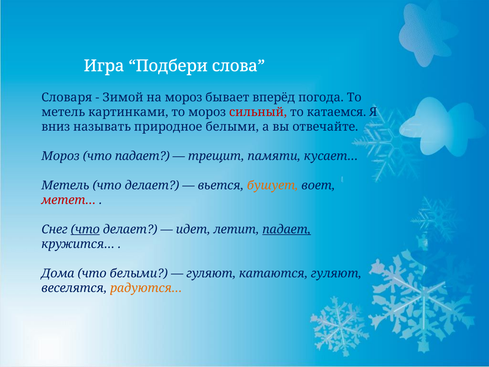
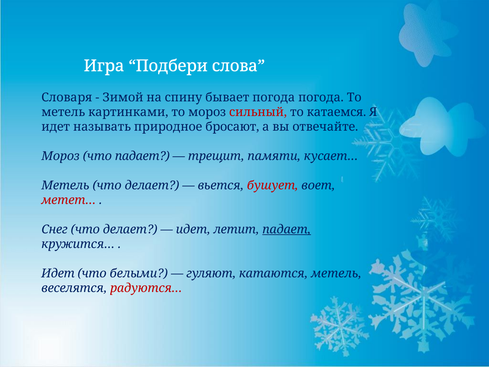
на мороз: мороз -> спину (184, 97)
бывает вперёд: вперёд -> погода (274, 97)
вниз: вниз -> идет (56, 127)
природное белыми: белыми -> бросают (232, 127)
бушует colour: orange -> red (273, 185)
что underline: present -> none (85, 229)
Дома: Дома -> Идет (58, 273)
катаются гуляют: гуляют -> метель (336, 273)
радуются… colour: orange -> red (146, 288)
